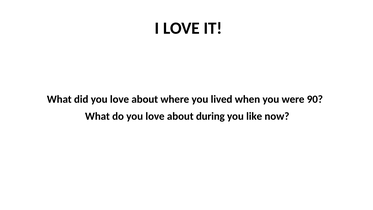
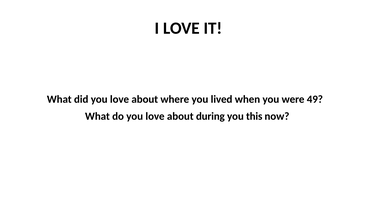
90: 90 -> 49 (315, 99)
like: like -> this (254, 116)
